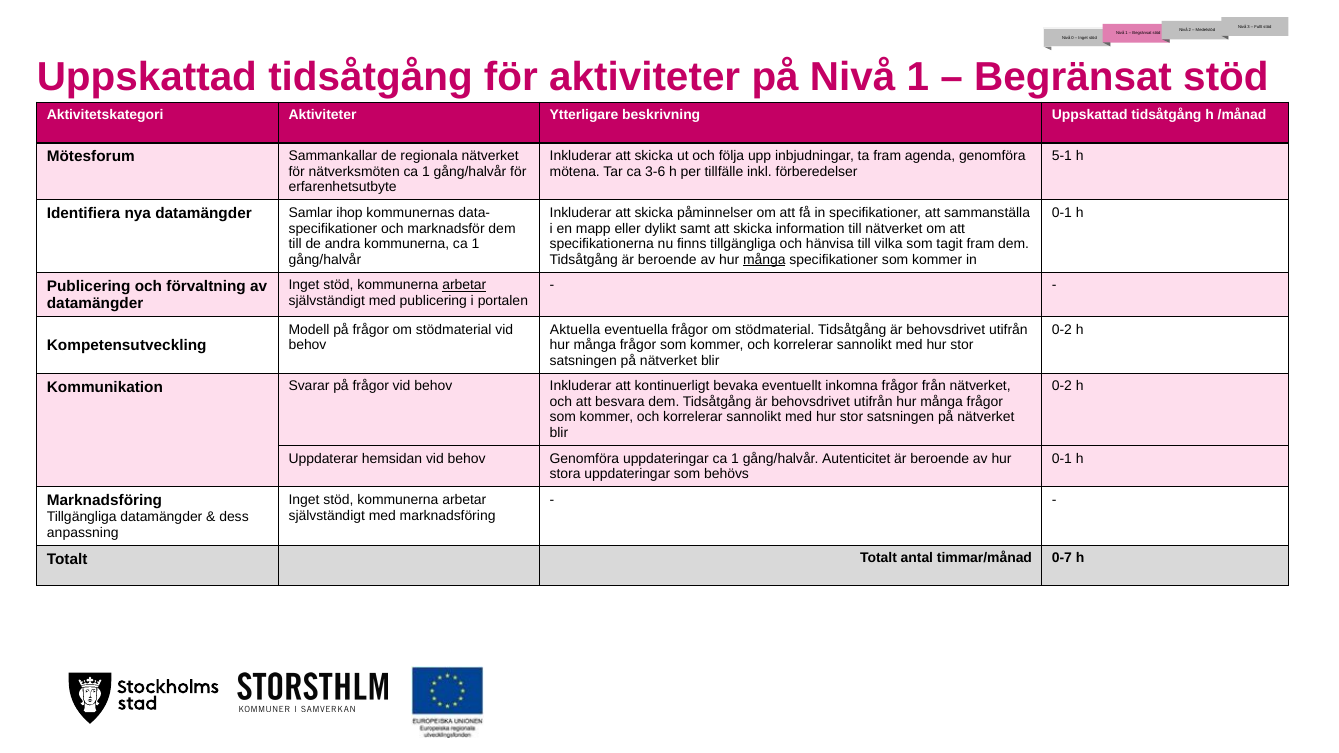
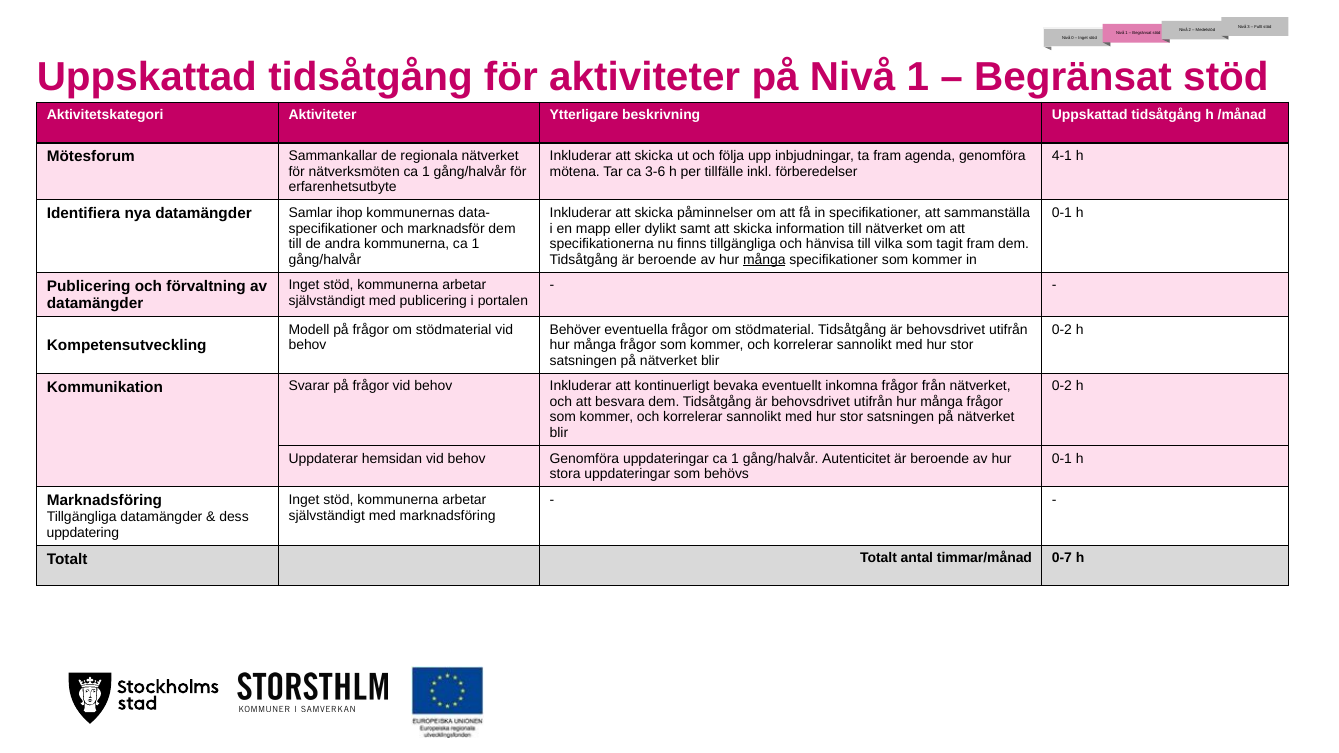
5-1: 5-1 -> 4-1 (1062, 156)
arbetar underline: present -> none (464, 285)
Aktuella: Aktuella -> Behöver (575, 330)
anpassning: anpassning -> uppdatering (83, 533)
